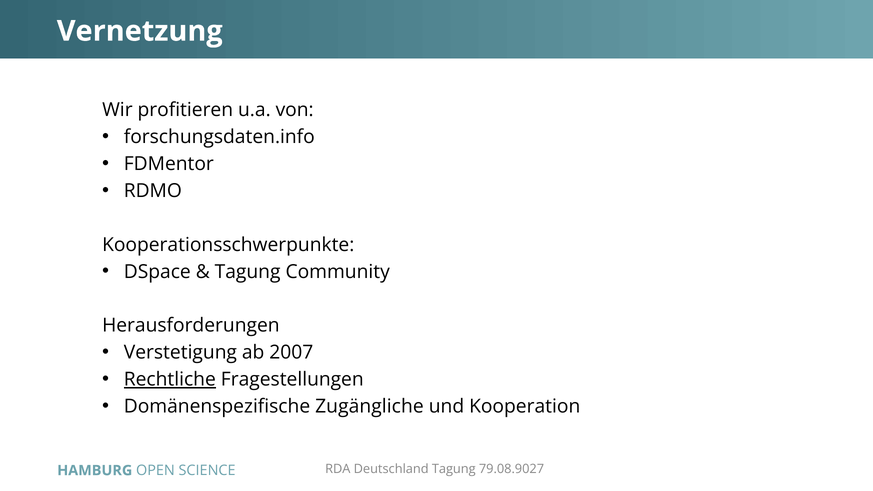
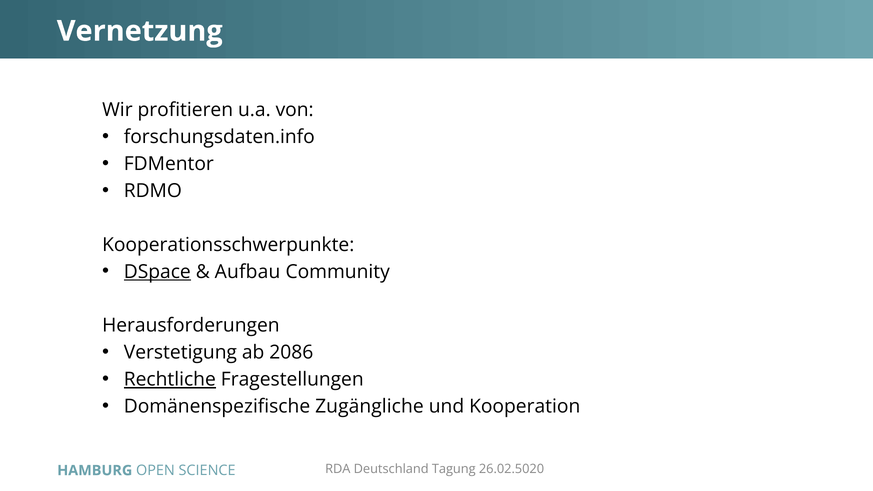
DSpace underline: none -> present (157, 272)
Tagung: Tagung -> Aufbau (248, 272)
2007: 2007 -> 2086 (291, 353)
79.08.9027: 79.08.9027 -> 26.02.5020 (512, 469)
